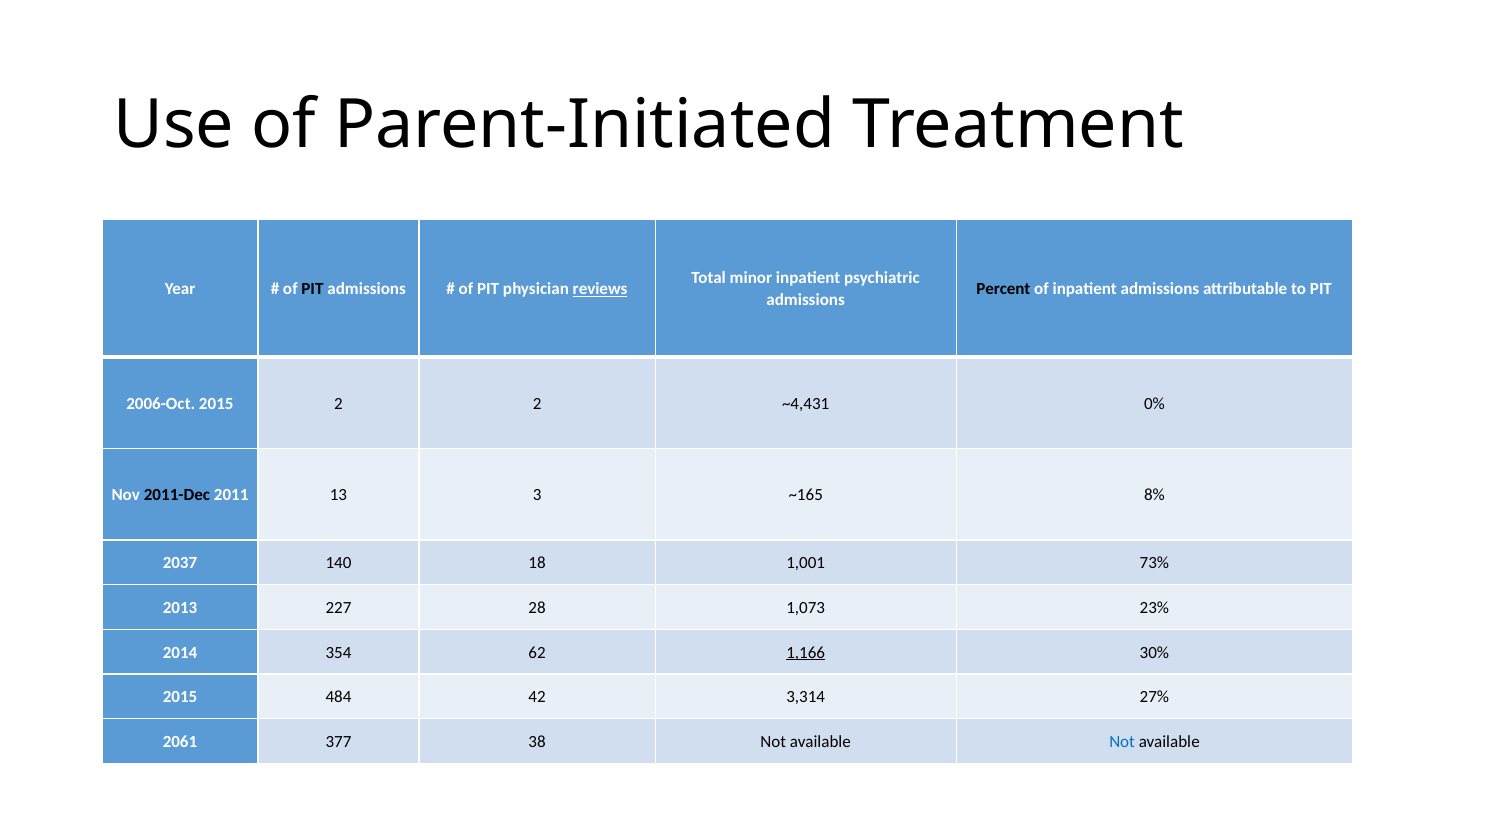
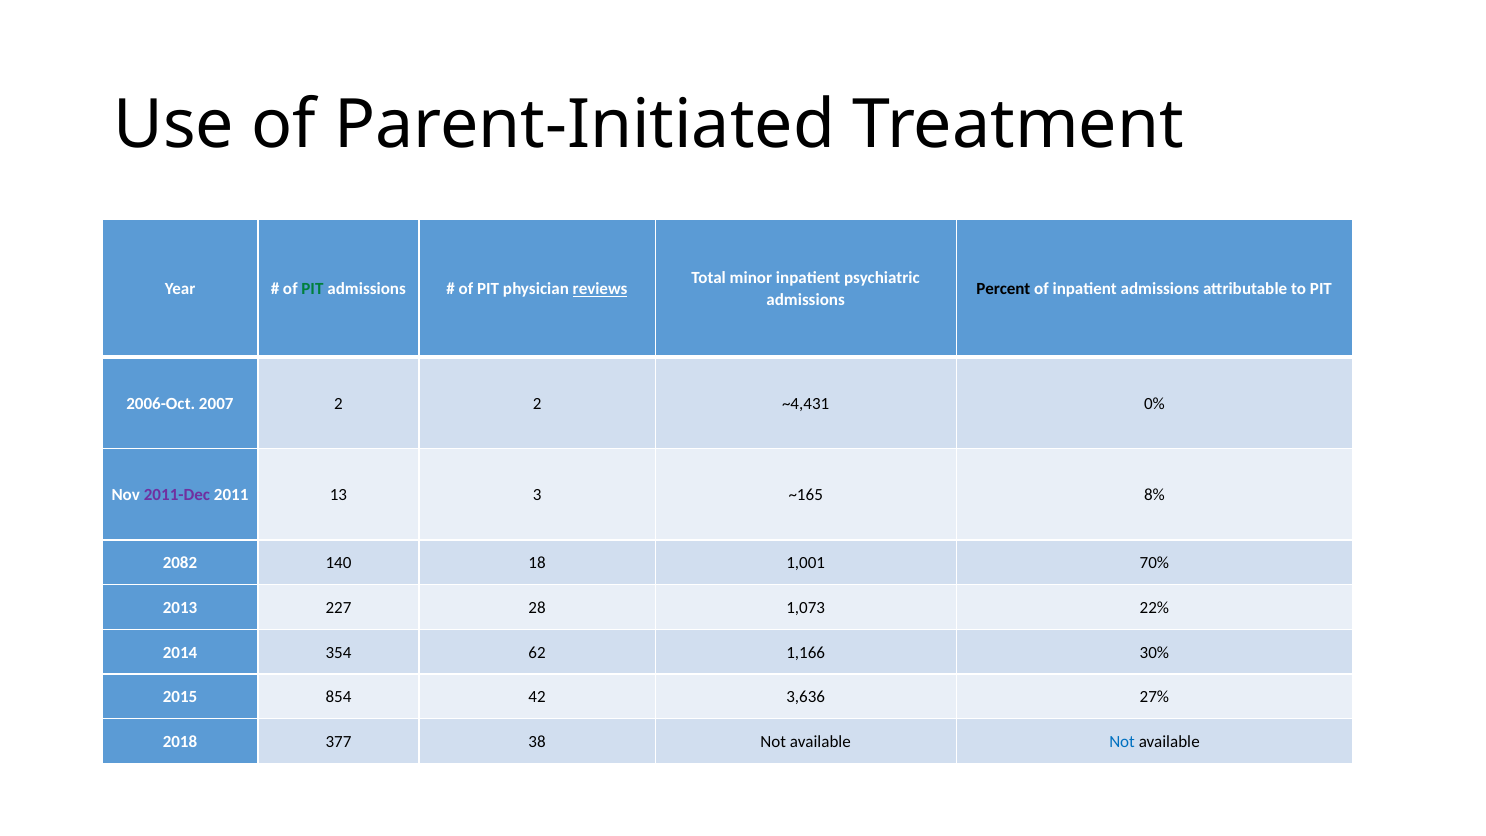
PIT colour: black -> green (312, 289)
2006-Oct 2015: 2015 -> 2007 (216, 404)
2011-Dec colour: black -> purple (177, 495)
2037: 2037 -> 2082 (180, 563)
73%: 73% -> 70% (1154, 563)
23%: 23% -> 22% (1154, 608)
1,166 underline: present -> none (806, 653)
484: 484 -> 854 (339, 697)
3,314: 3,314 -> 3,636 (806, 697)
2061: 2061 -> 2018 (180, 742)
